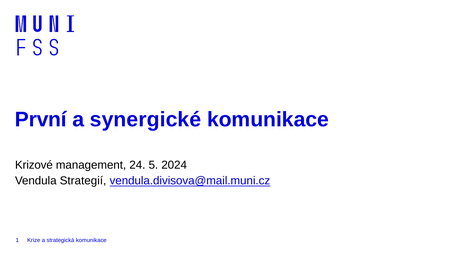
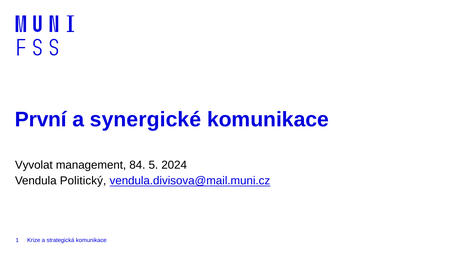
Krizové: Krizové -> Vyvolat (34, 165)
24: 24 -> 84 (137, 165)
Strategií: Strategií -> Politický (83, 181)
